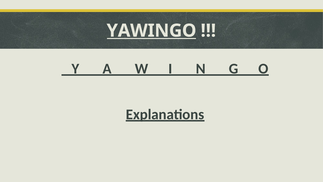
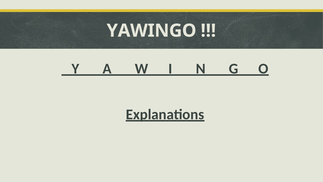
YAWINGO underline: present -> none (151, 31)
